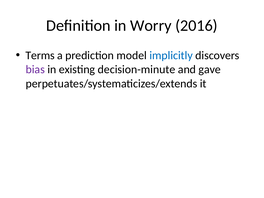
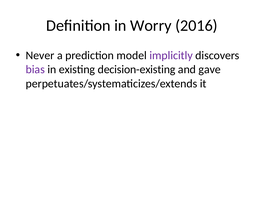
Terms: Terms -> Never (40, 55)
implicitly colour: blue -> purple (171, 55)
decision-minute: decision-minute -> decision-existing (137, 69)
